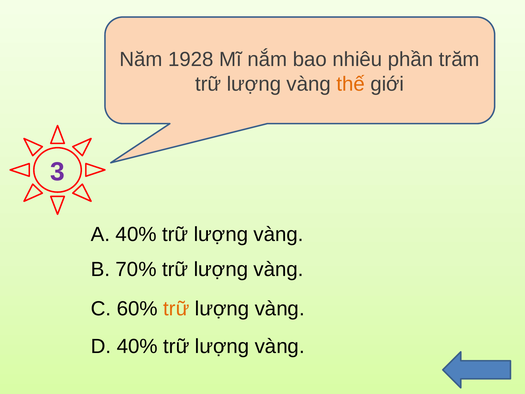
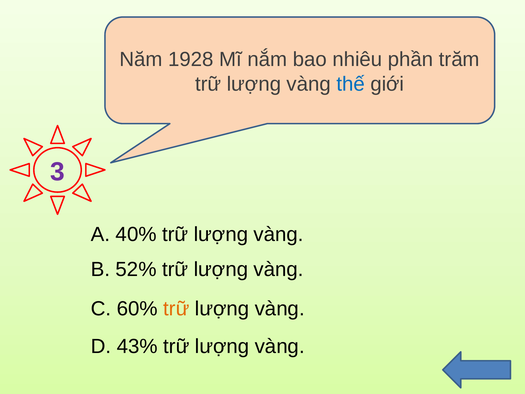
thế colour: orange -> blue (351, 84)
70%: 70% -> 52% (136, 269)
D 40%: 40% -> 43% (137, 346)
